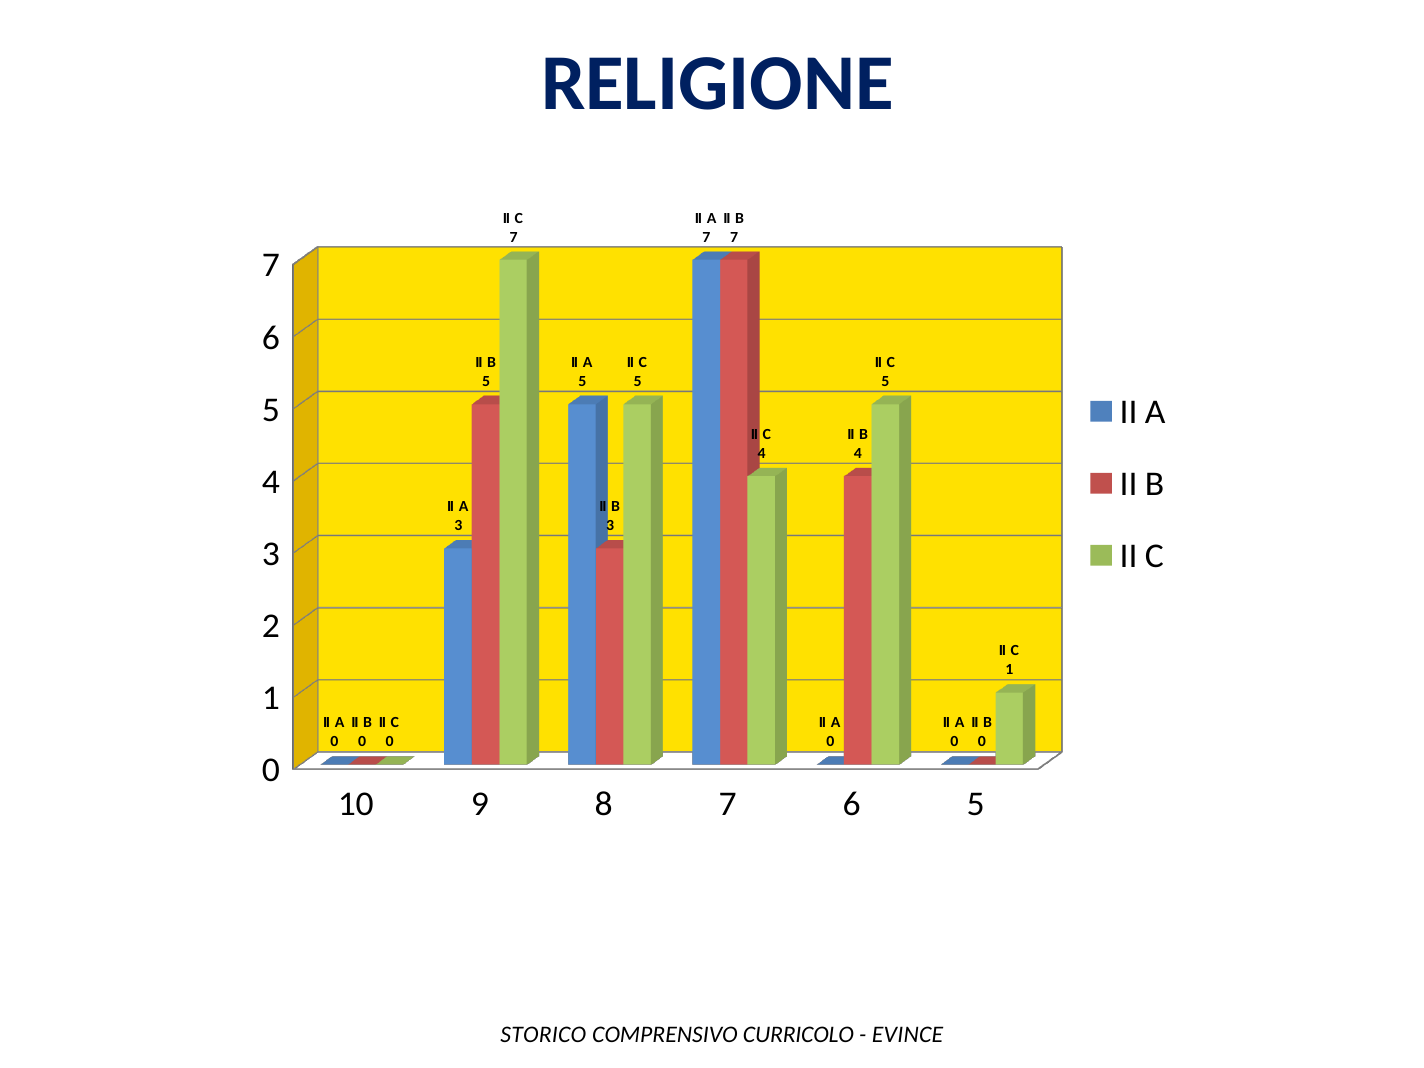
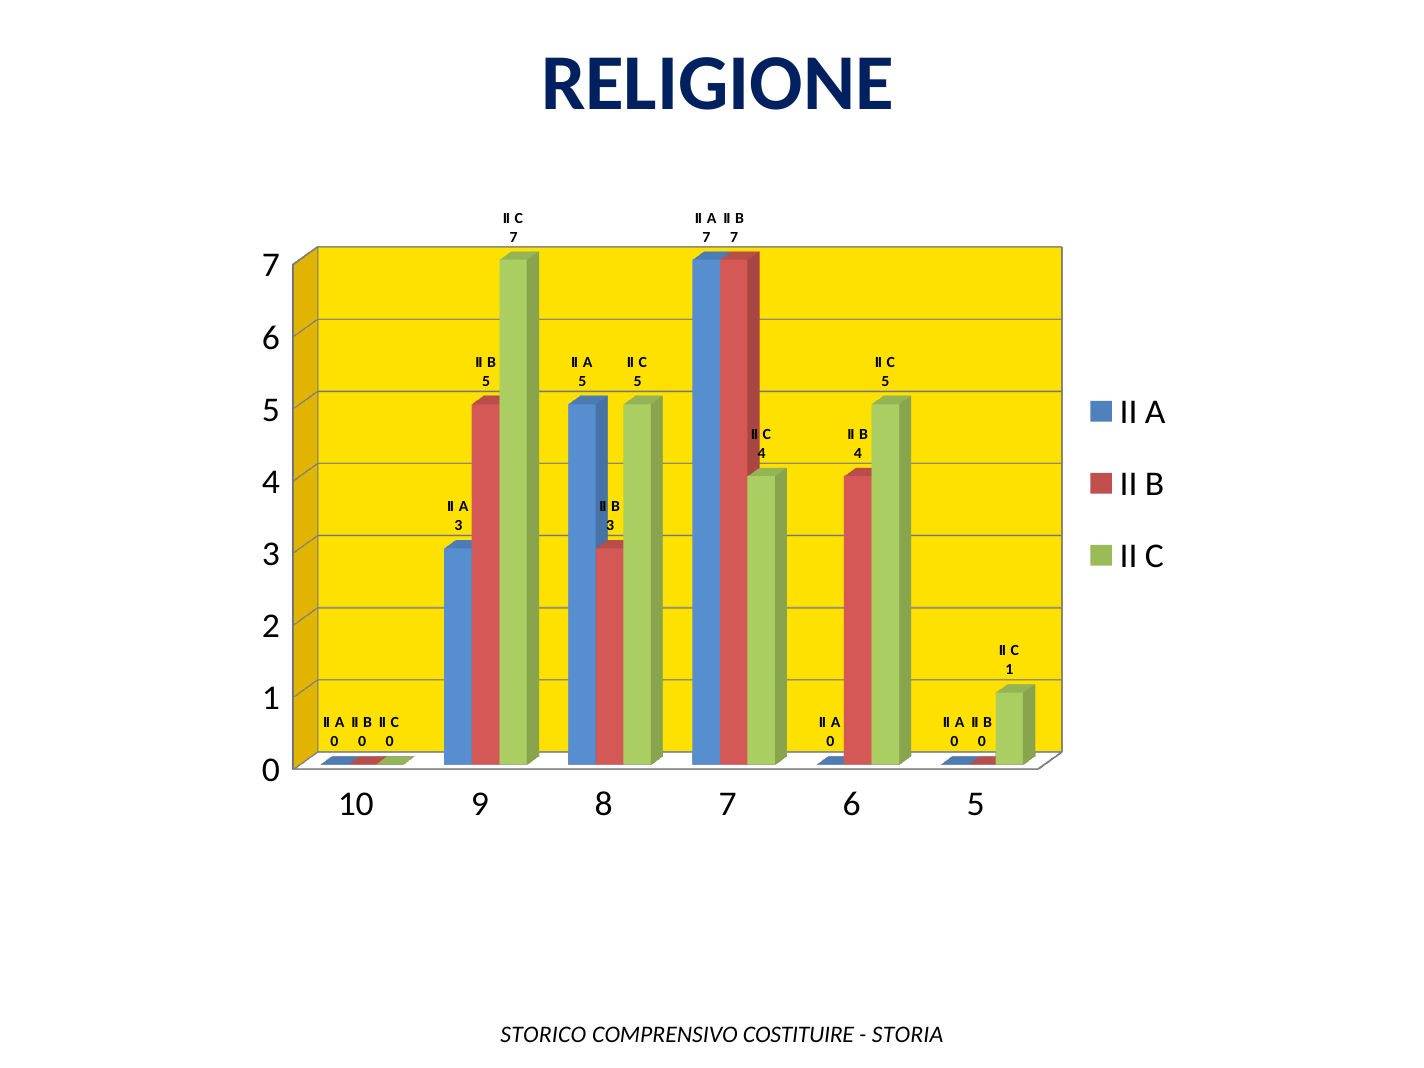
CURRICOLO: CURRICOLO -> COSTITUIRE (798, 1035)
EVINCE: EVINCE -> STORIA (908, 1035)
